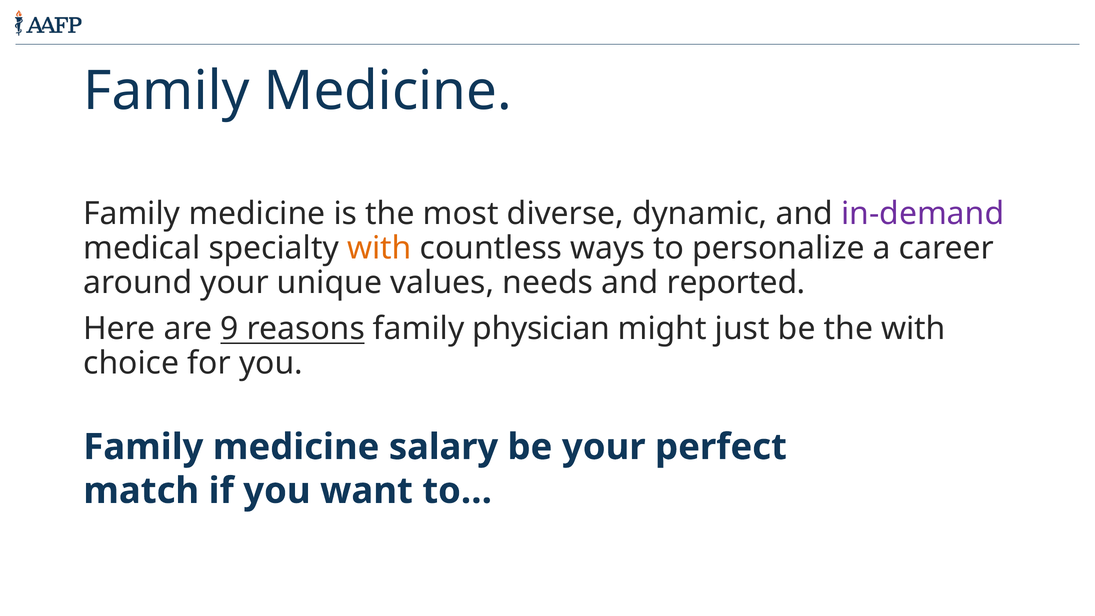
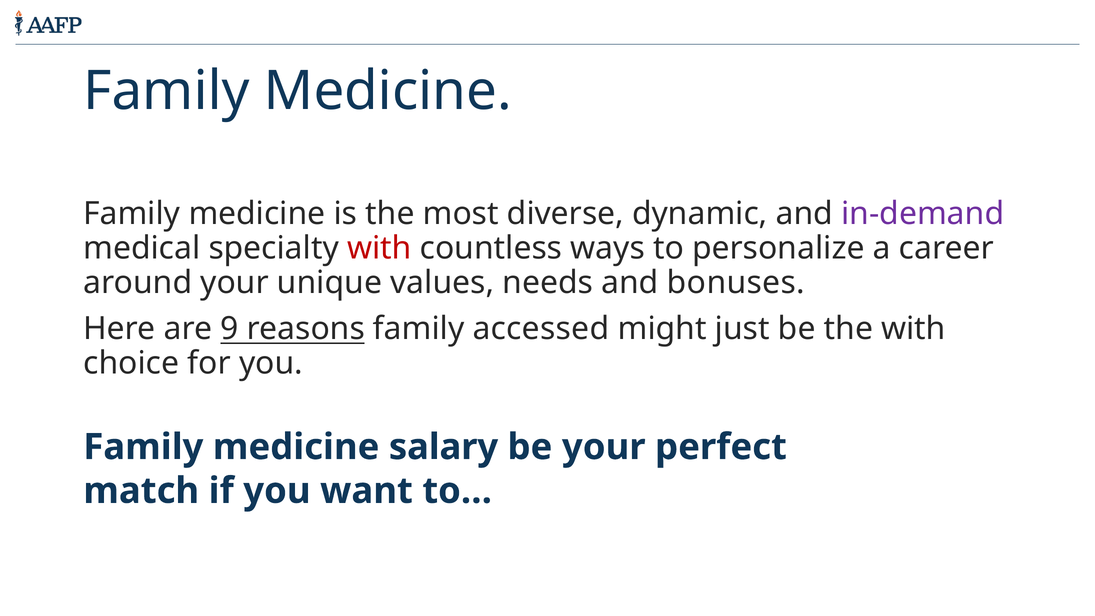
with colour: orange -> red (379, 248)
reported: reported -> bonuses (736, 283)
physician: physician -> accessed (541, 329)
